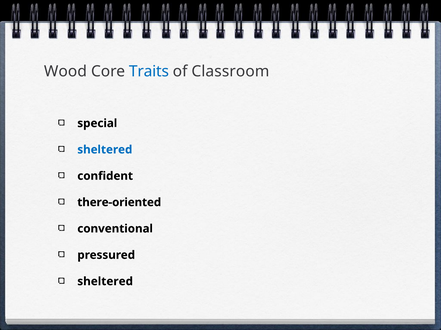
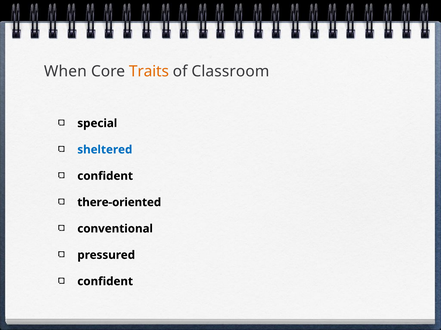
Wood: Wood -> When (65, 72)
Traits colour: blue -> orange (149, 72)
sheltered: sheltered -> confident (105, 282)
